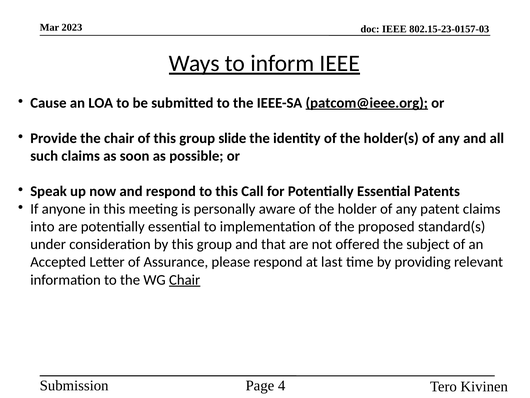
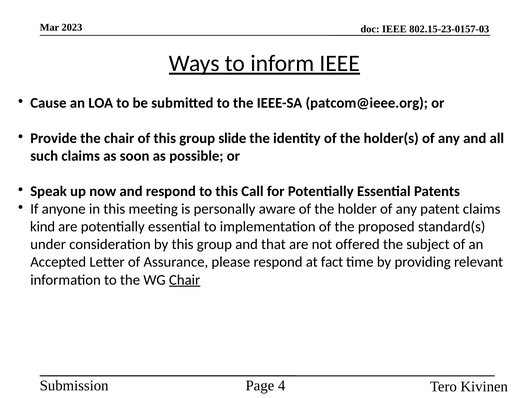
patcom@ieee.org underline: present -> none (367, 103)
into: into -> kind (43, 226)
last: last -> fact (332, 262)
